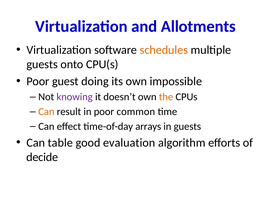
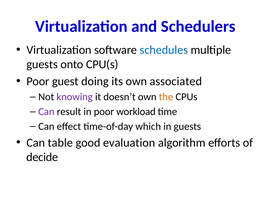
Allotments: Allotments -> Schedulers (198, 26)
schedules colour: orange -> blue (164, 50)
impossible: impossible -> associated (176, 81)
Can colour: orange -> purple (46, 111)
common: common -> workload (136, 111)
arrays: arrays -> which (148, 126)
